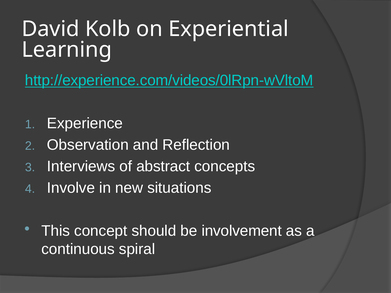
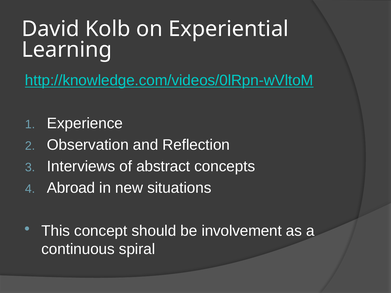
http://experience.com/videos/0lRpn-wVltoM: http://experience.com/videos/0lRpn-wVltoM -> http://knowledge.com/videos/0lRpn-wVltoM (169, 81)
Involve: Involve -> Abroad (71, 188)
